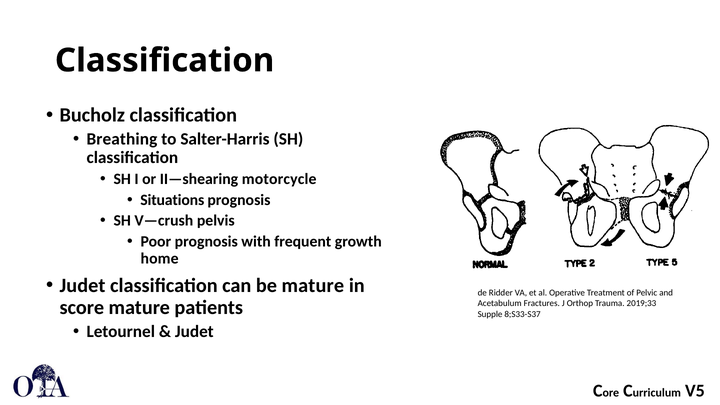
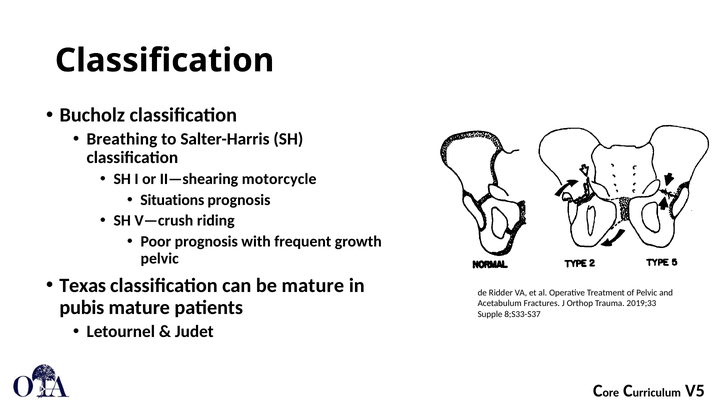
pelvis: pelvis -> riding (216, 221)
home: home -> pelvic (160, 259)
Judet: Judet -> Texas (83, 285)
score: score -> pubis (82, 307)
